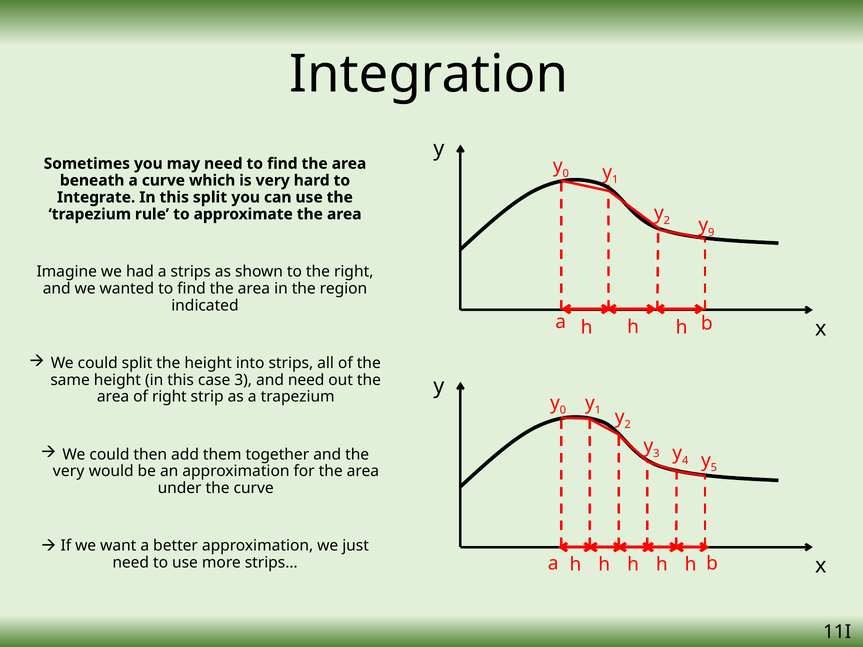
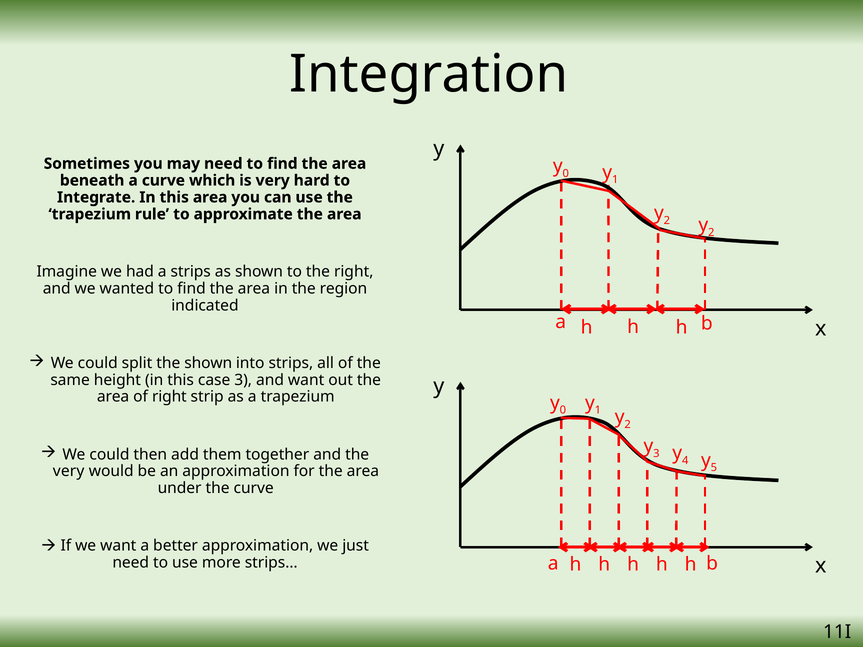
this split: split -> area (210, 197)
9: 9 -> 2 (711, 232)
the height: height -> shown (208, 363)
and need: need -> want (306, 380)
